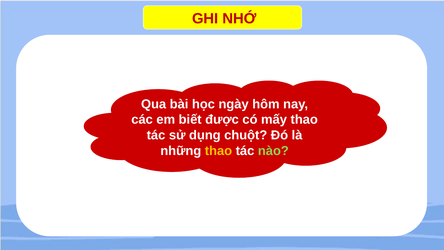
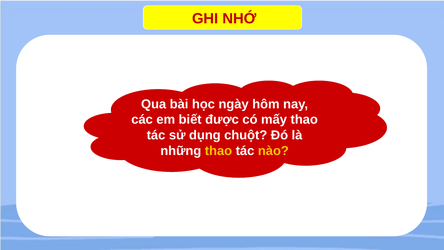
nào colour: light green -> yellow (273, 151)
